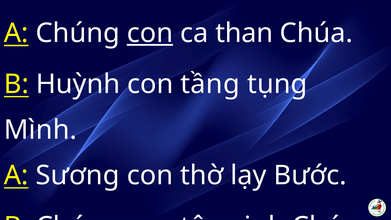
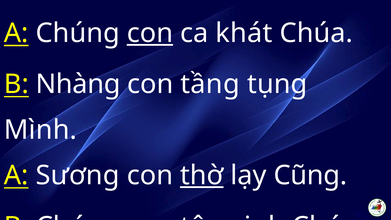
than: than -> khát (244, 33)
Huỳnh: Huỳnh -> Nhàng (78, 84)
thờ underline: none -> present (202, 175)
Bước: Bước -> Cũng (310, 175)
